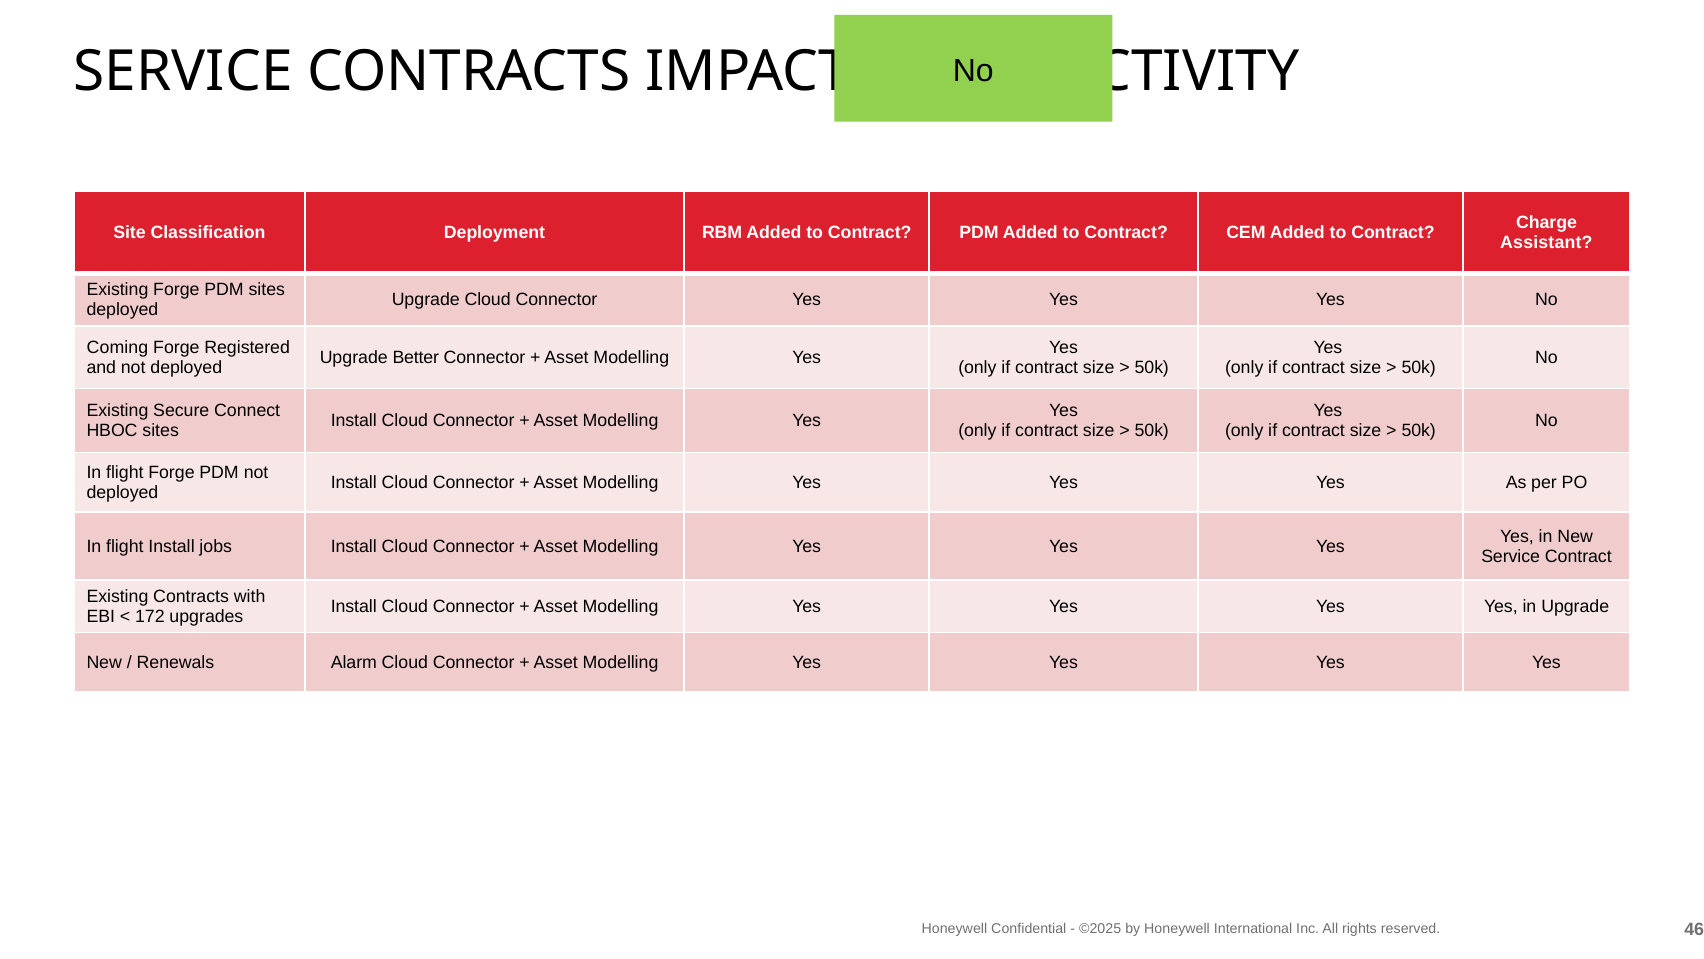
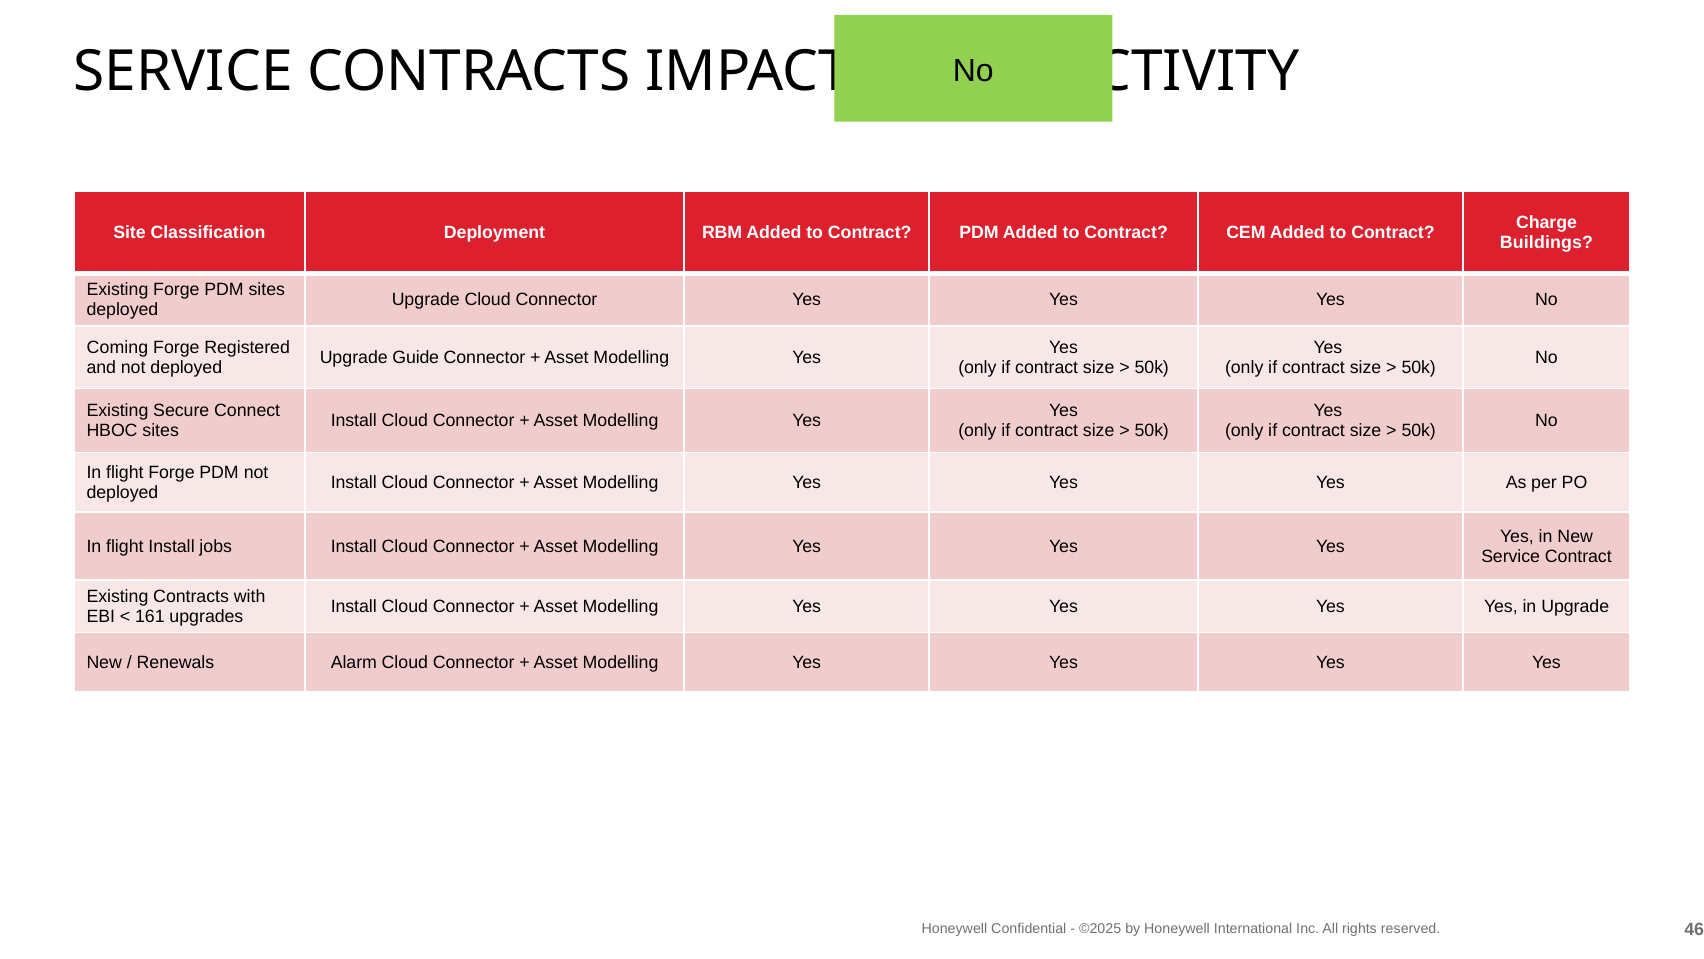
Assistant: Assistant -> Buildings (1546, 243)
Better: Better -> Guide (416, 357)
172: 172 -> 161 (150, 616)
